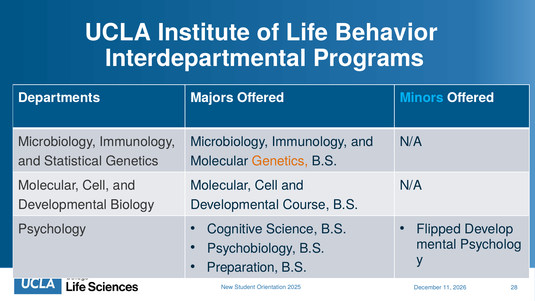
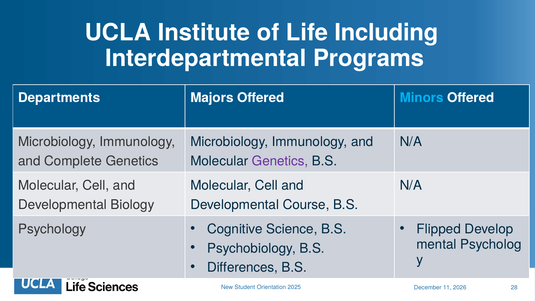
Behavior: Behavior -> Including (386, 33)
Statistical: Statistical -> Complete (73, 161)
Genetics colour: orange -> purple (280, 161)
Preparation: Preparation -> Differences (243, 268)
